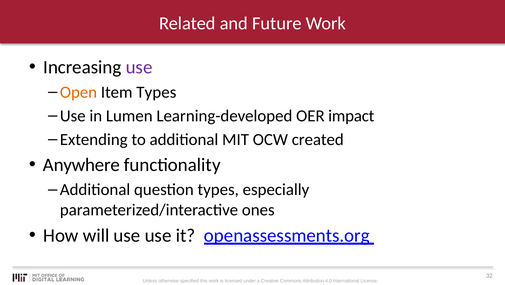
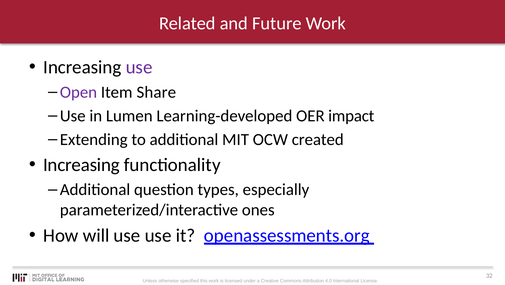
Open colour: orange -> purple (78, 92)
Item Types: Types -> Share (156, 92)
Anywhere: Anywhere -> Increasing (81, 165)
